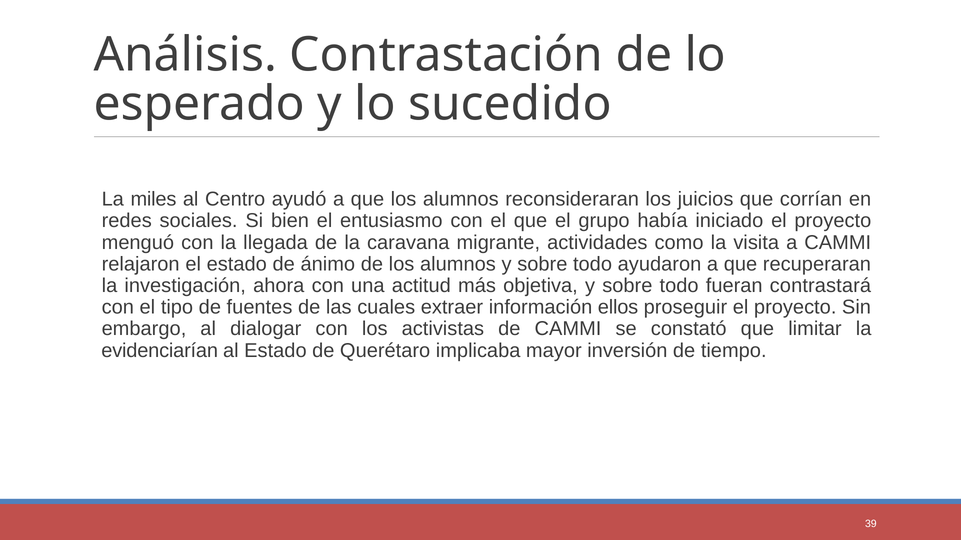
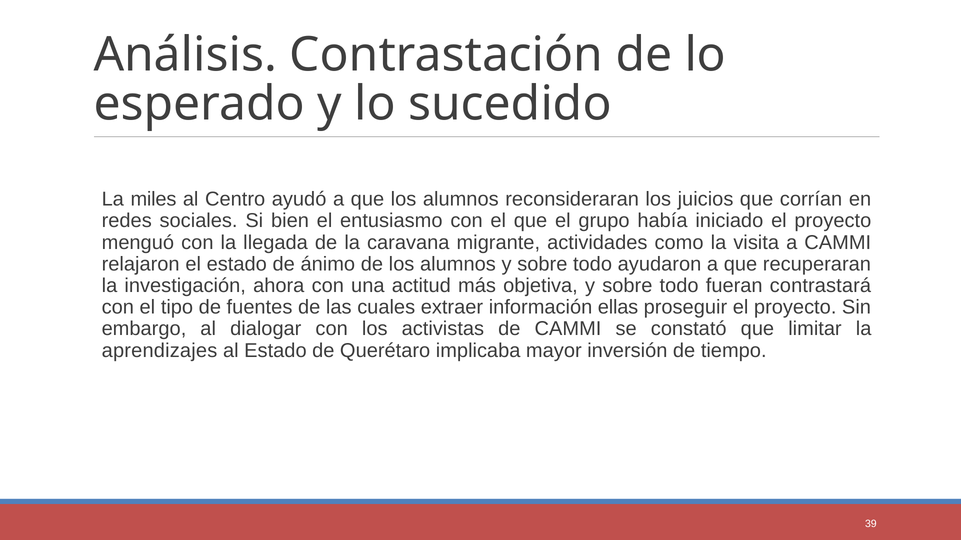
ellos: ellos -> ellas (618, 308)
evidenciarían: evidenciarían -> aprendizajes (159, 351)
